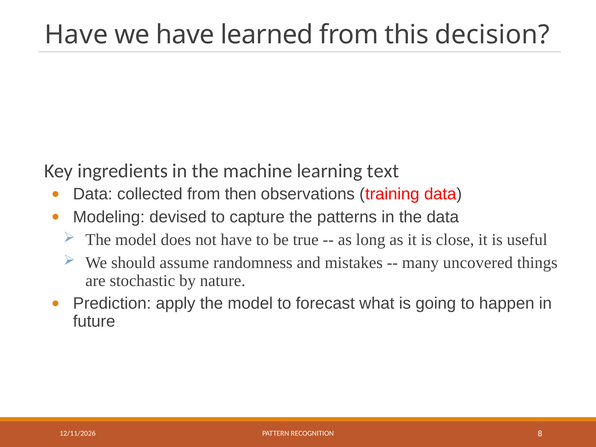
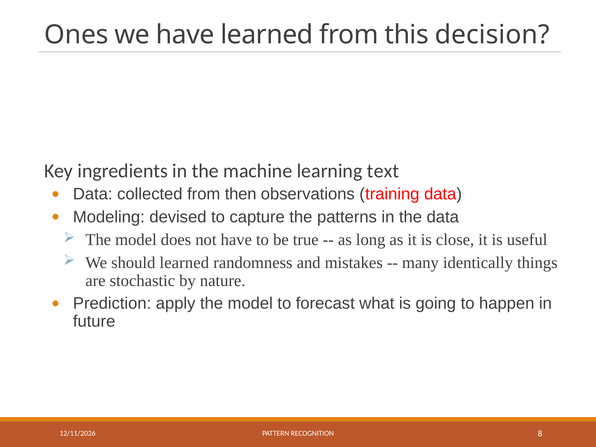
Have: Have -> Ones (76, 35)
should assume: assume -> learned (184, 263)
uncovered: uncovered -> identically (478, 263)
